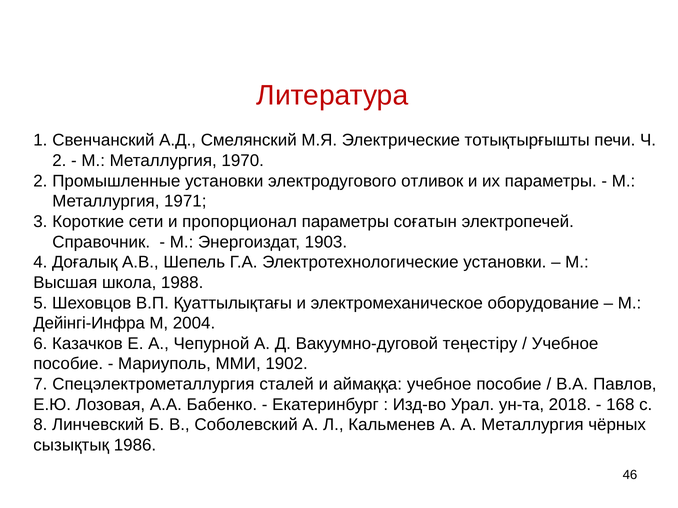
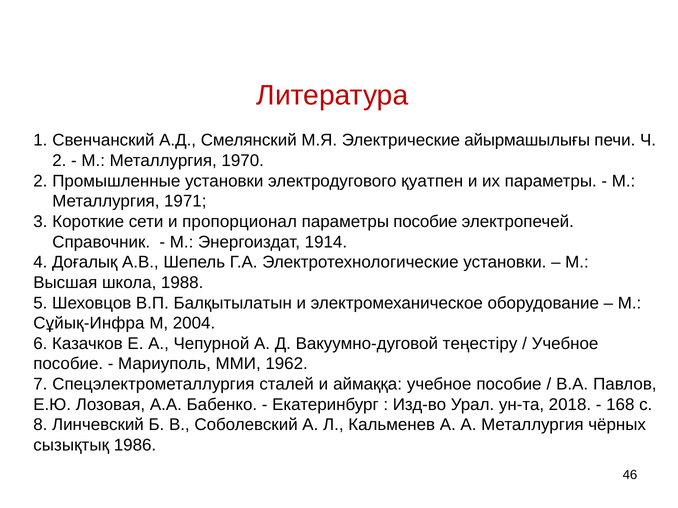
тотықтырғышты: тотықтырғышты -> айырмашылығы (527, 141)
отливок: отливок -> қуатпен (432, 181)
параметры соғатын: соғатын -> пособие (425, 222)
1903: 1903 -> 1914 (326, 242)
Қуаттылықтағы: Қуаттылықтағы -> Балқытылатын (233, 303)
Дейінгі-Инфра: Дейінгі-Инфра -> Сұйық-Инфра (89, 324)
1902: 1902 -> 1962 (287, 364)
